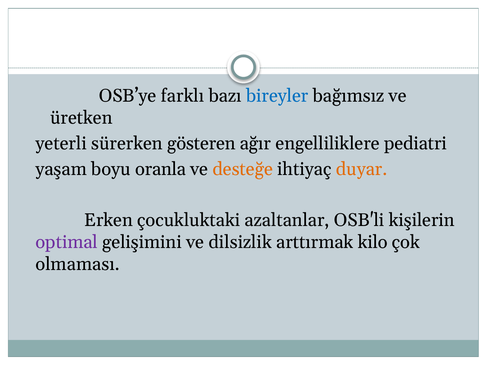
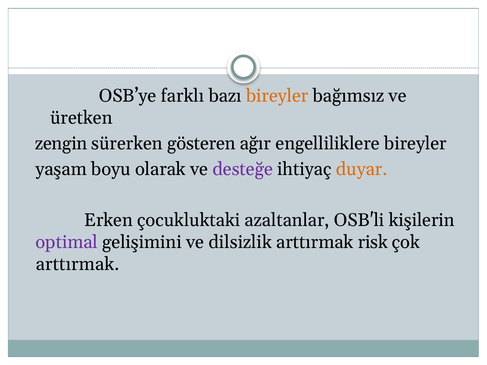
bireyler colour: blue -> orange (277, 96)
yeterli: yeterli -> zengin (61, 144)
engelliliklere pediatri: pediatri -> bireyler (415, 144)
oranla: oranla -> olarak (160, 169)
desteğe colour: orange -> purple (243, 169)
kilo: kilo -> risk (373, 242)
olmaması: olmaması -> arttırmak (78, 264)
